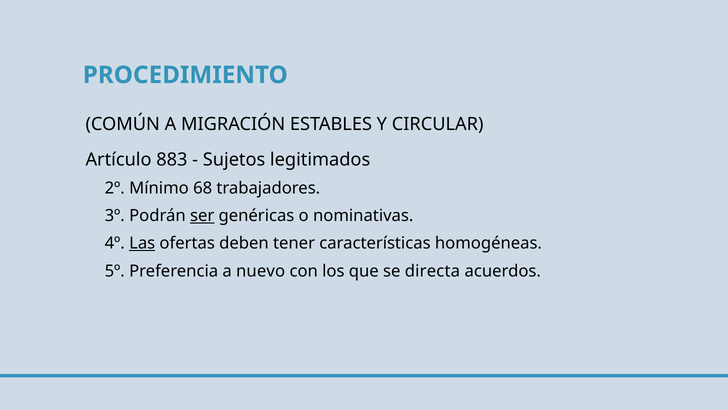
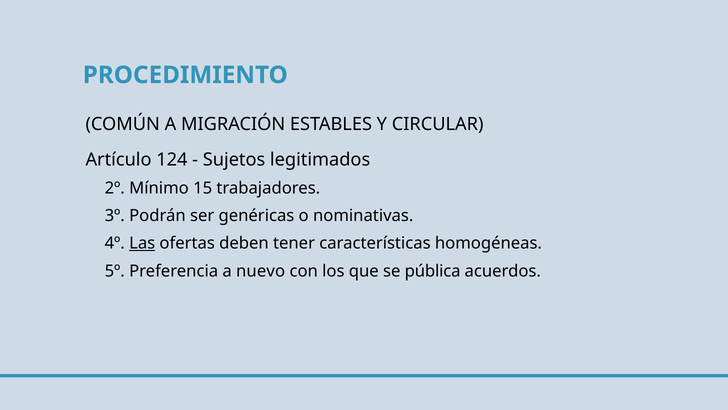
883: 883 -> 124 (172, 160)
68: 68 -> 15 (203, 188)
ser underline: present -> none (202, 216)
directa: directa -> pública (433, 271)
